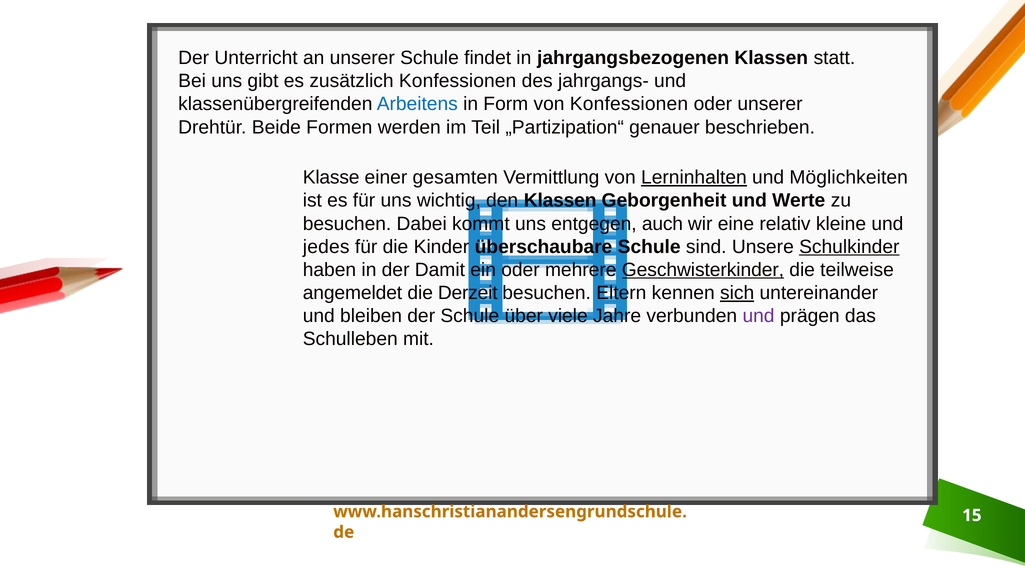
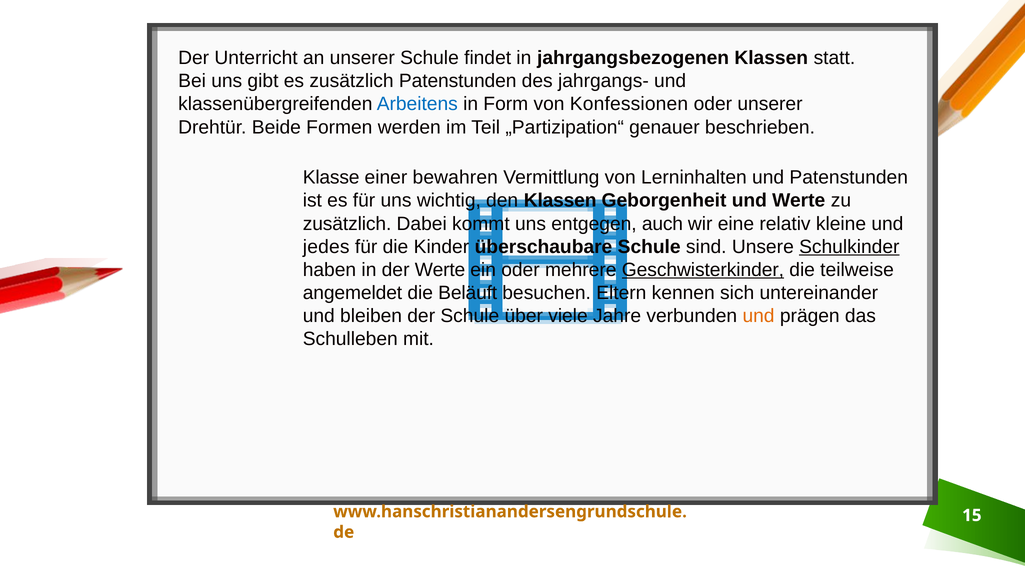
zusätzlich Konfessionen: Konfessionen -> Patenstunden (458, 81)
gesamten: gesamten -> bewahren (455, 177)
Lerninhalten underline: present -> none (694, 177)
und Möglichkeiten: Möglichkeiten -> Patenstunden (849, 177)
besuchen: besuchen -> zusätzlich (347, 224)
der Damit: Damit -> Werte (440, 270)
Derzeit: Derzeit -> Beläuft (468, 293)
sich underline: present -> none (737, 293)
und colour: purple -> orange (759, 316)
